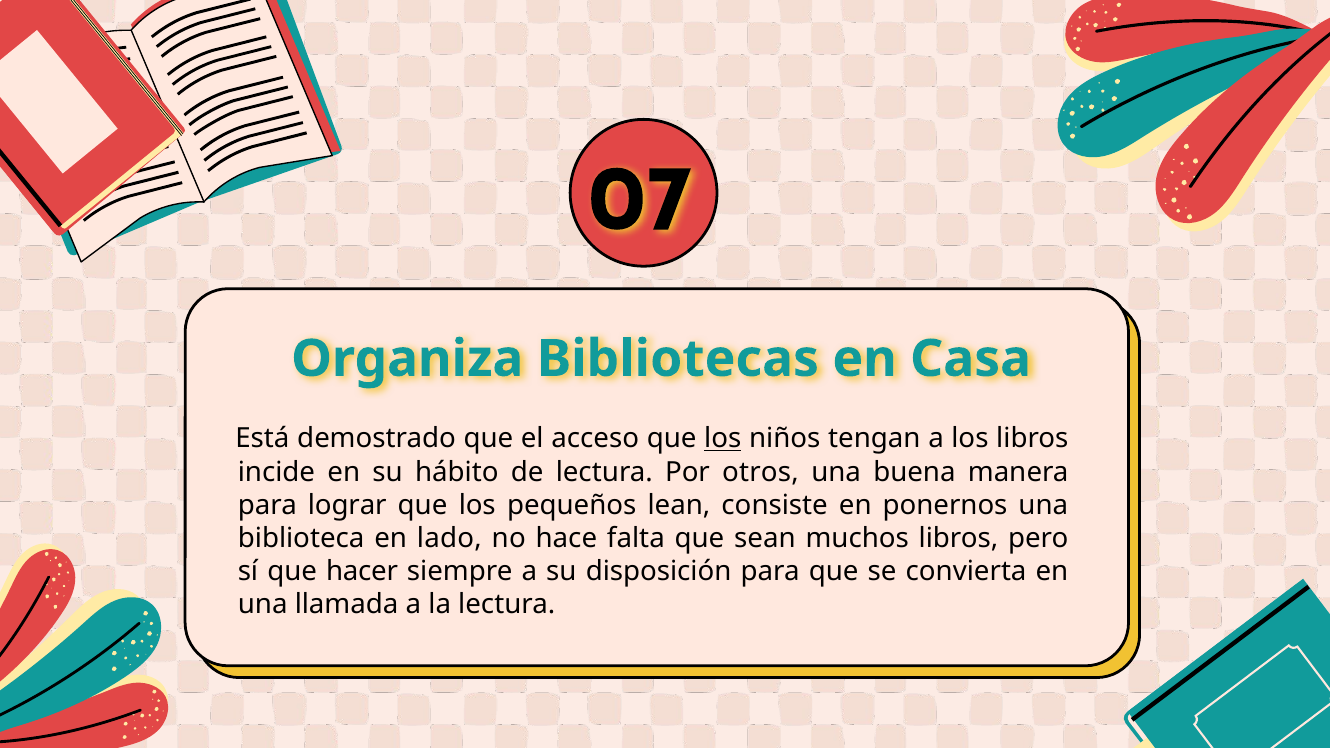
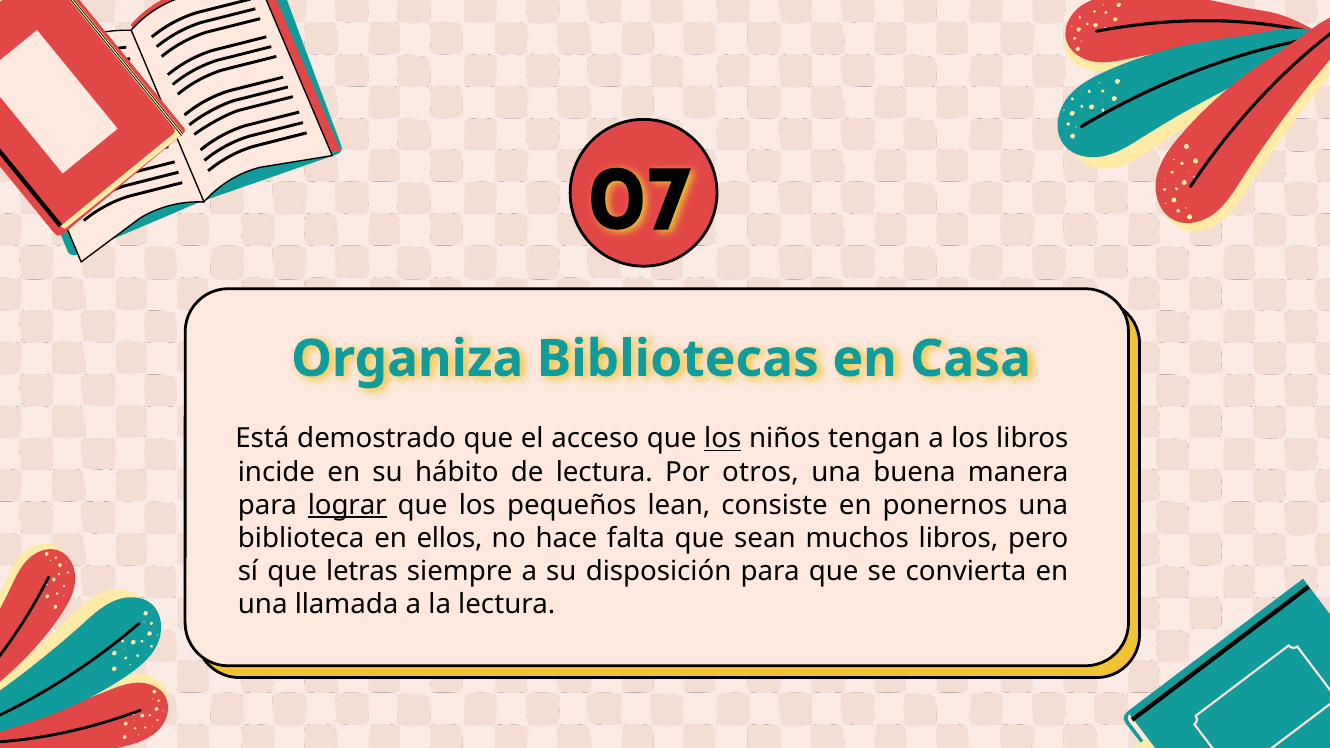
lograr underline: none -> present (347, 505)
lado: lado -> ellos (450, 538)
hacer: hacer -> letras (362, 572)
